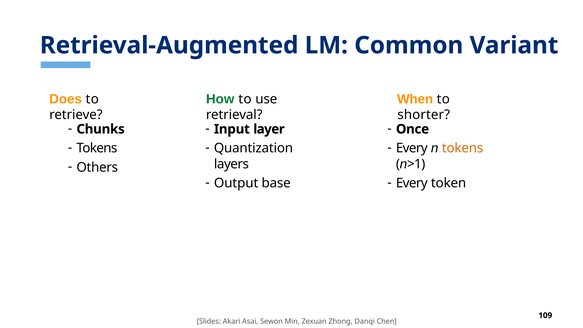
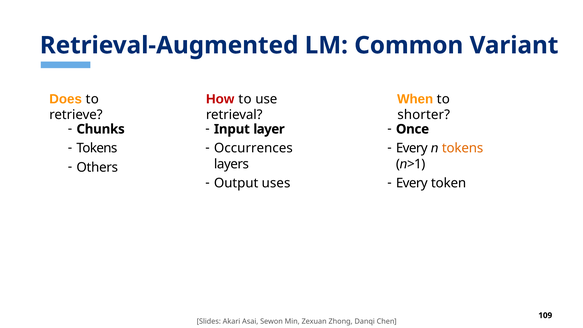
How colour: green -> red (220, 99)
Quantization: Quantization -> Occurrences (253, 148)
base: base -> uses (276, 183)
